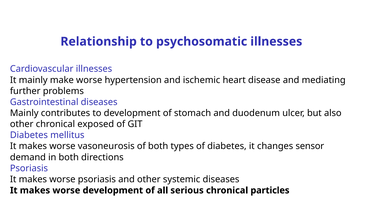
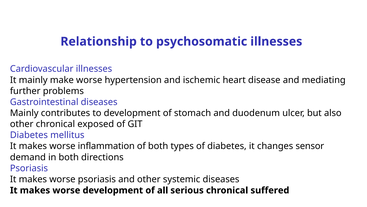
vasoneurosis: vasoneurosis -> inflammation (106, 146)
particles: particles -> suffered (270, 190)
